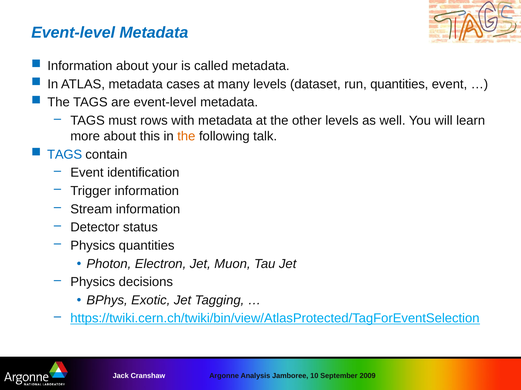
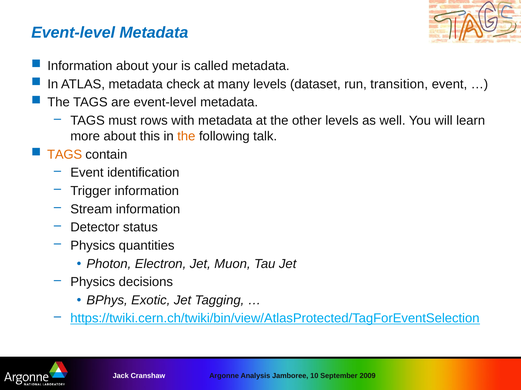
cases: cases -> check (183, 84)
run quantities: quantities -> transition (399, 84)
TAGS colour: blue -> orange (65, 155)
